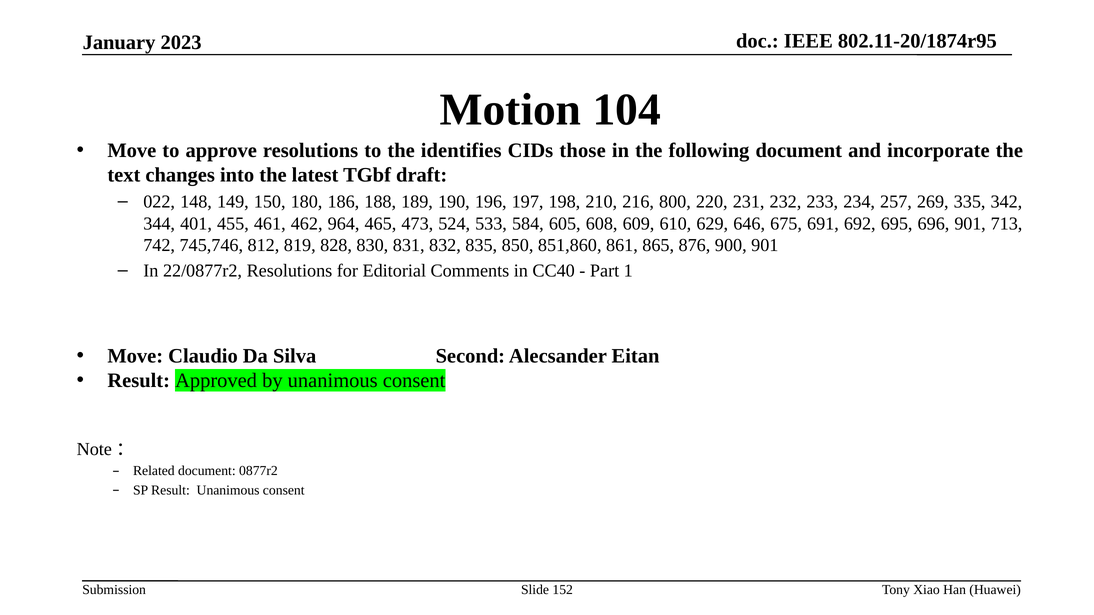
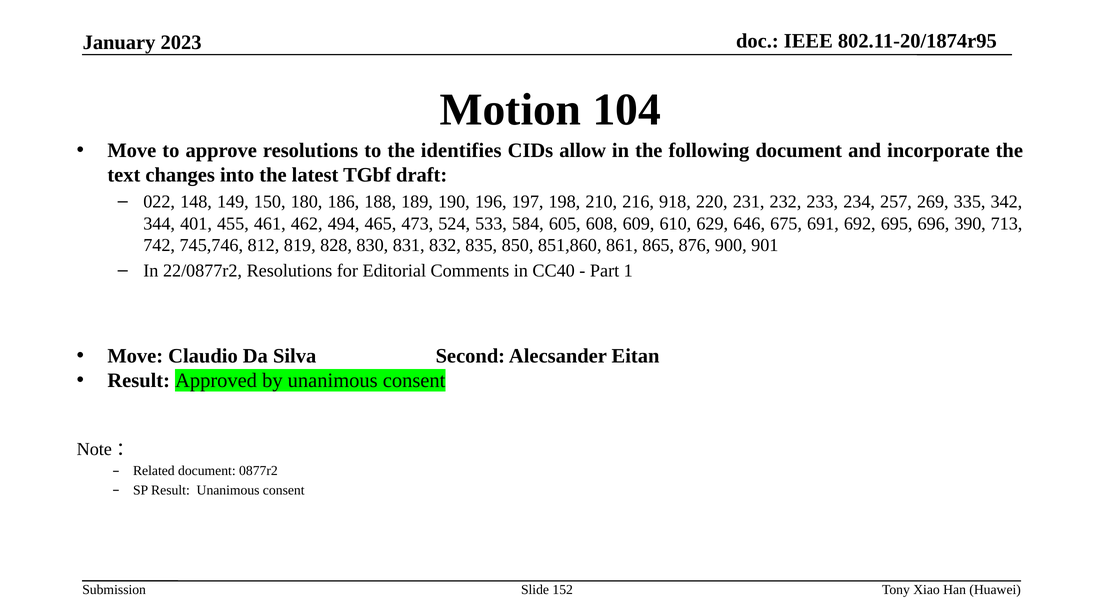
those: those -> allow (583, 151)
800: 800 -> 918 (675, 202)
964: 964 -> 494 (344, 224)
696 901: 901 -> 390 (970, 224)
